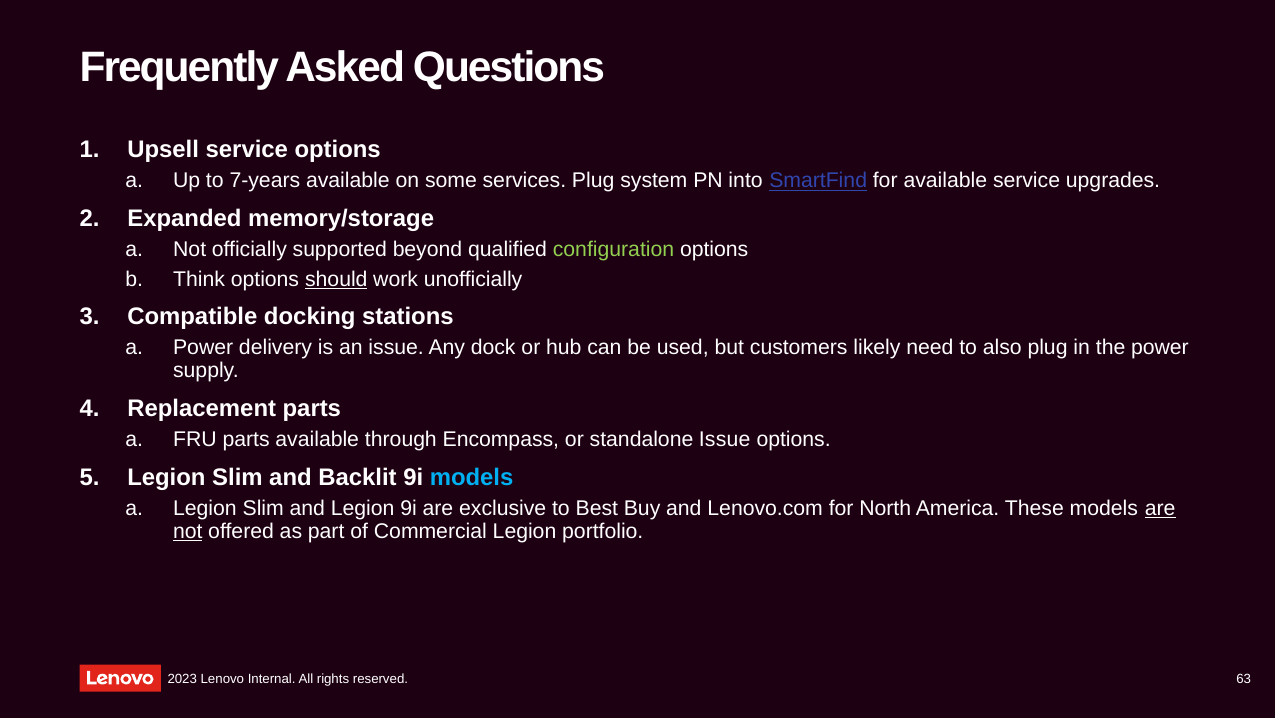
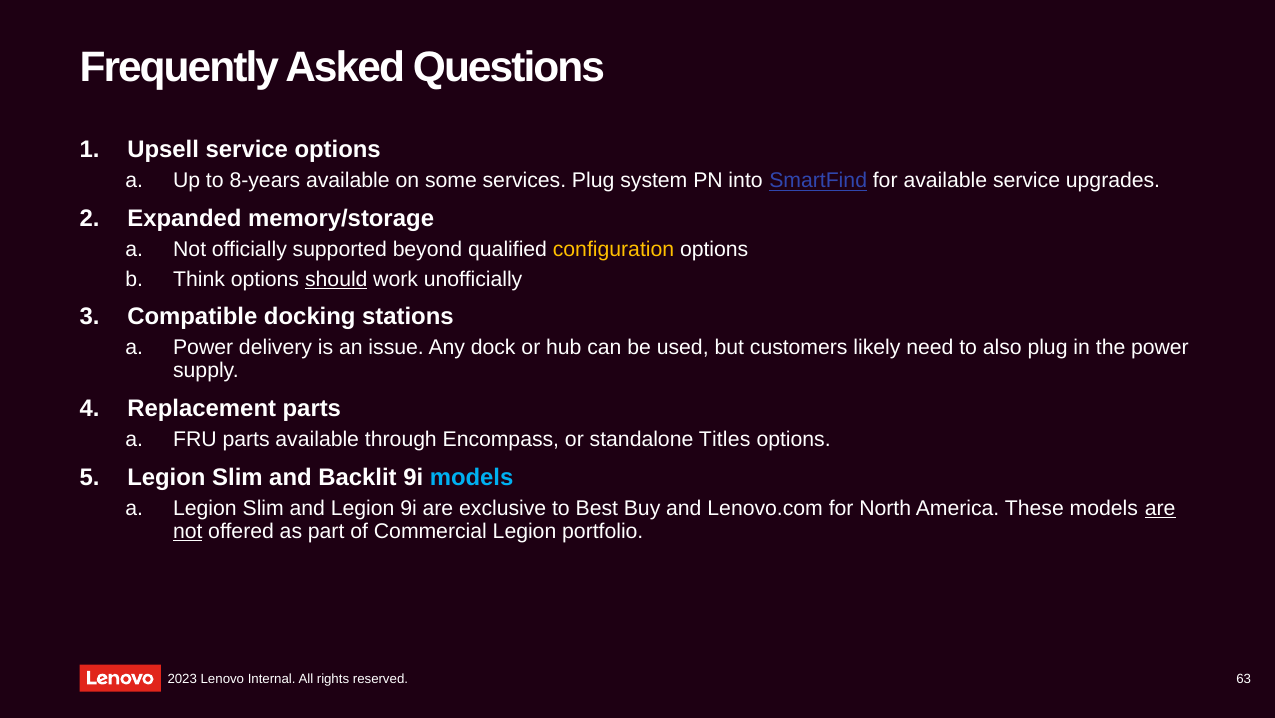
7-years: 7-years -> 8-years (265, 181)
configuration colour: light green -> yellow (614, 249)
standalone Issue: Issue -> Titles (725, 439)
